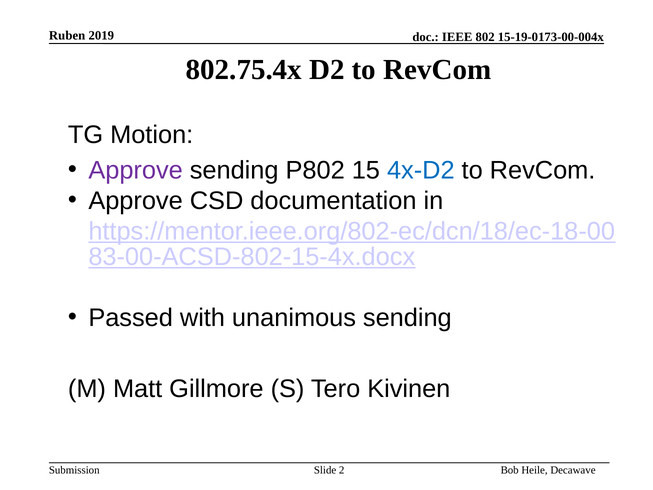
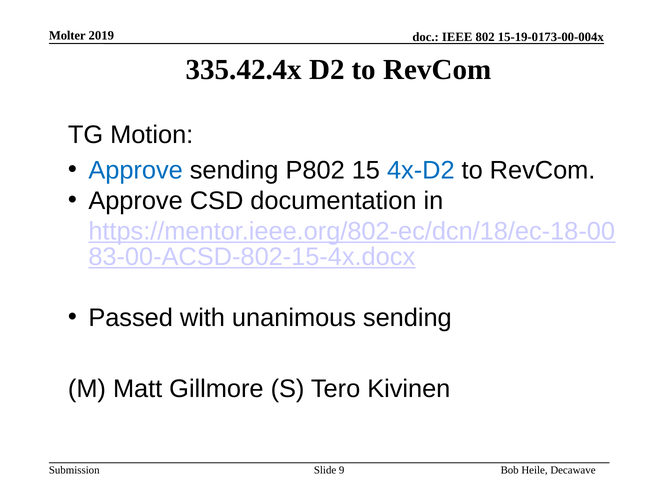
Ruben: Ruben -> Molter (67, 36)
802.75.4x: 802.75.4x -> 335.42.4x (244, 70)
Approve colour: purple -> blue (136, 170)
2: 2 -> 9 (342, 470)
